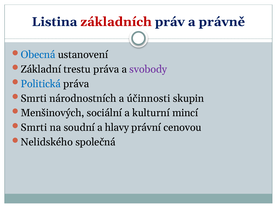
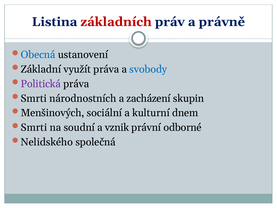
trestu: trestu -> využít (77, 69)
svobody colour: purple -> blue (148, 69)
Politická colour: blue -> purple (41, 84)
účinnosti: účinnosti -> zacházení (149, 98)
mincí: mincí -> dnem (185, 113)
hlavy: hlavy -> vznik (117, 127)
cenovou: cenovou -> odborné (183, 127)
